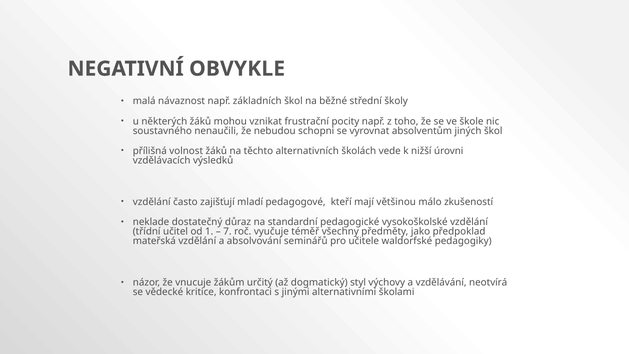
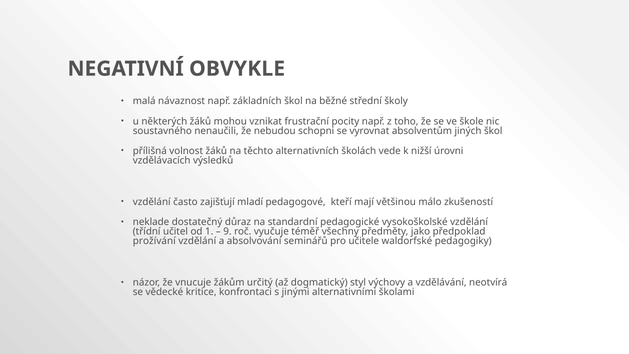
7: 7 -> 9 (227, 232)
mateřská: mateřská -> prožívání (154, 241)
